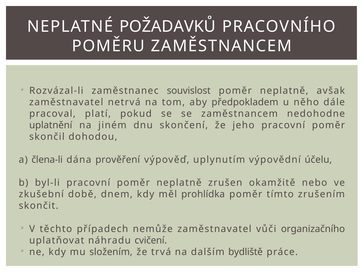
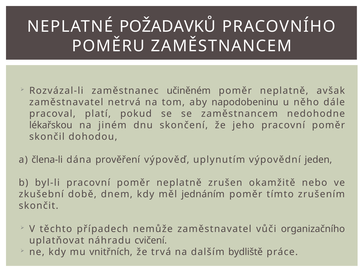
souvislost: souvislost -> učiněném (189, 91)
předpokladem: předpokladem -> napodobeninu (245, 102)
uplatnění: uplatnění -> lékařskou (51, 125)
účelu: účelu -> jeden (318, 160)
prohlídka: prohlídka -> jednáním (203, 194)
složením: složením -> vnitřních (111, 252)
